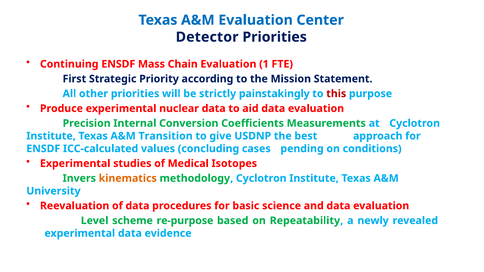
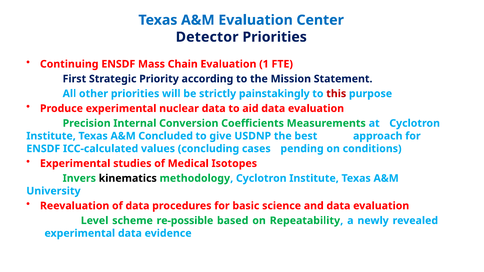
Transition: Transition -> Concluded (166, 136)
kinematics colour: orange -> black (128, 178)
re-purpose: re-purpose -> re-possible (185, 221)
